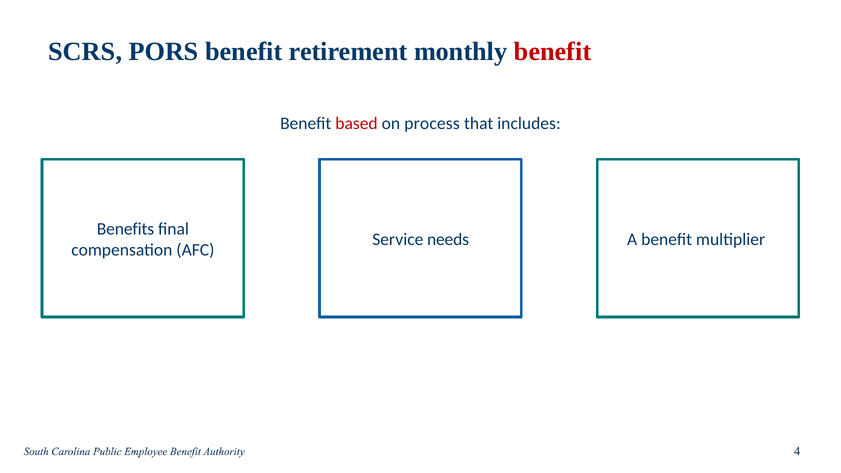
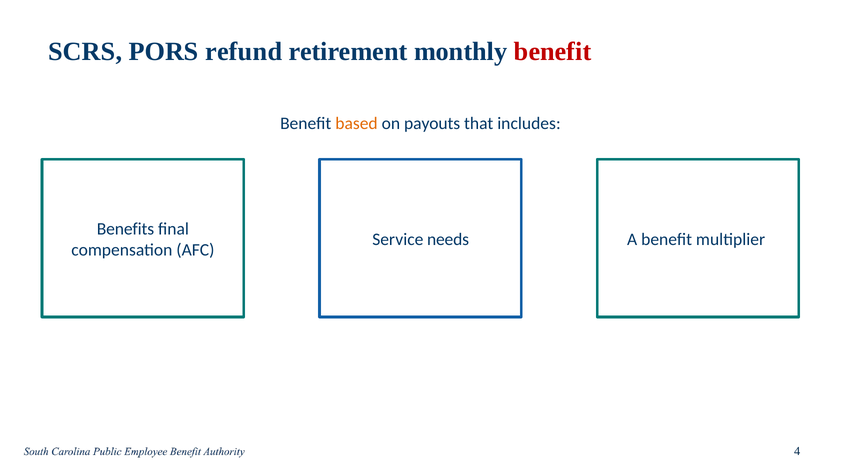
PORS benefit: benefit -> refund (244, 52)
based colour: red -> orange (357, 124)
process: process -> payouts (432, 124)
